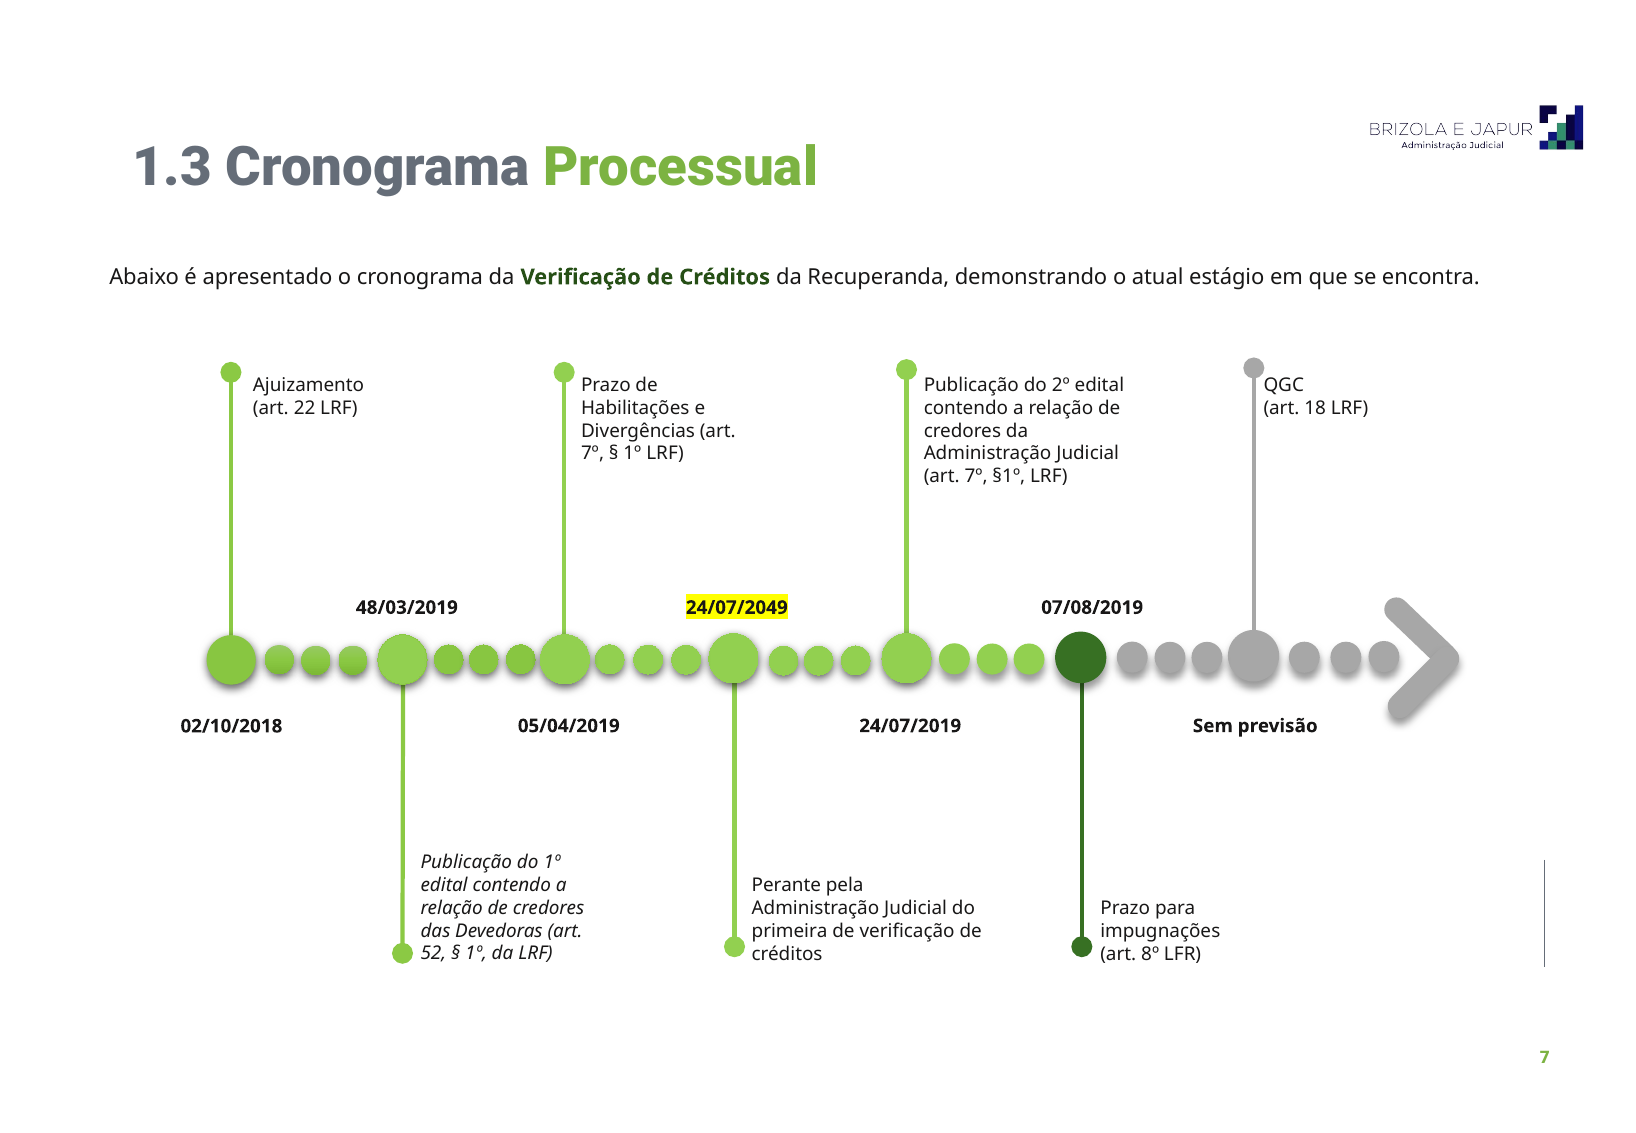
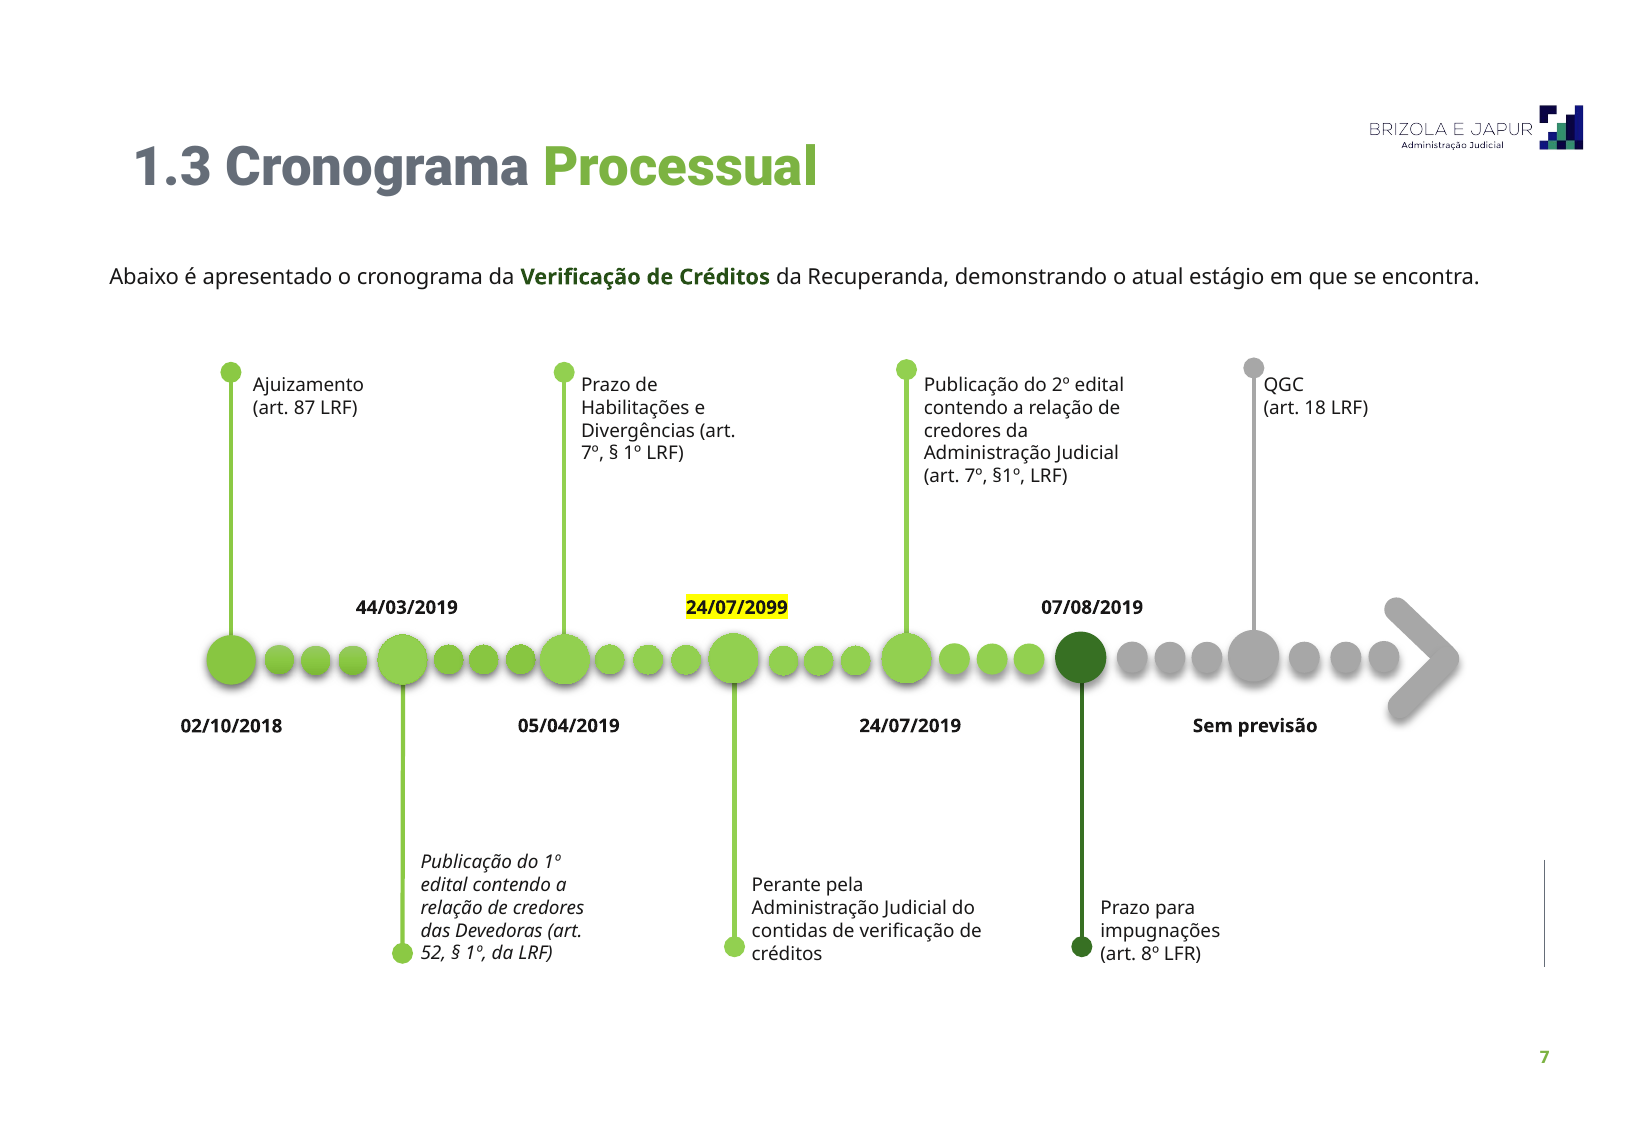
22: 22 -> 87 (305, 408)
48/03/2019: 48/03/2019 -> 44/03/2019 (407, 607)
24/07/2049: 24/07/2049 -> 24/07/2099 (737, 607)
primeira: primeira -> contidas (790, 931)
